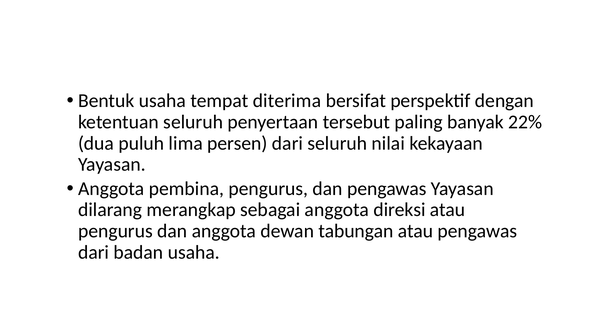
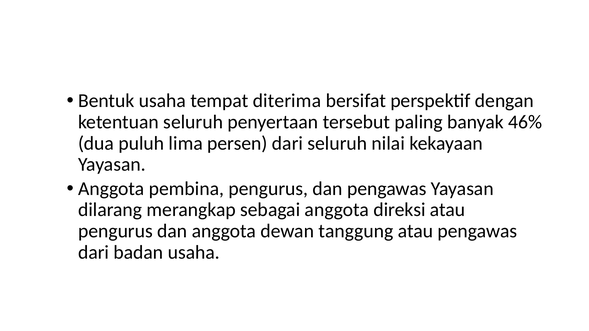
22%: 22% -> 46% (525, 122)
tabungan: tabungan -> tanggung (356, 231)
